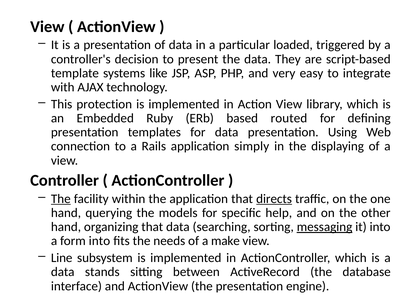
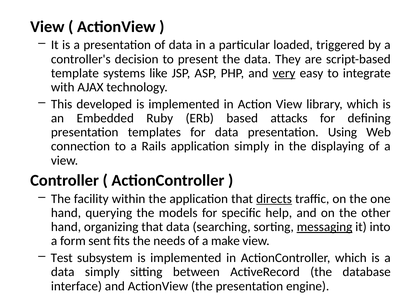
very underline: none -> present (284, 73)
protection: protection -> developed (104, 104)
routed: routed -> attacks (289, 118)
The underline: present -> none (61, 199)
form into: into -> sent (100, 242)
Line: Line -> Test (62, 259)
data stands: stands -> simply (102, 273)
